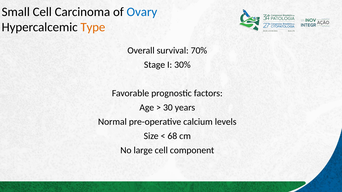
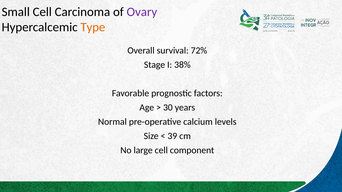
Ovary colour: blue -> purple (142, 12)
70%: 70% -> 72% (199, 51)
30%: 30% -> 38% (182, 65)
68: 68 -> 39 (172, 136)
